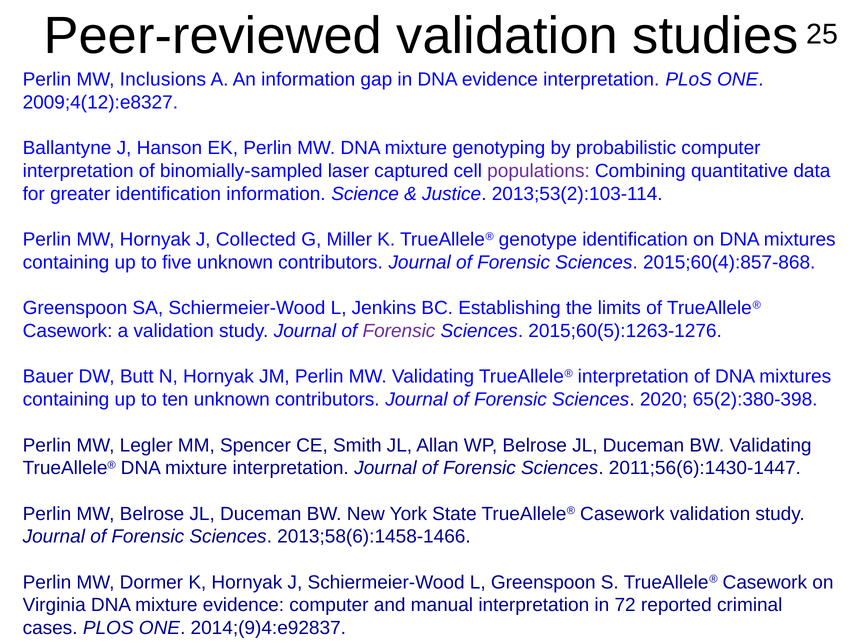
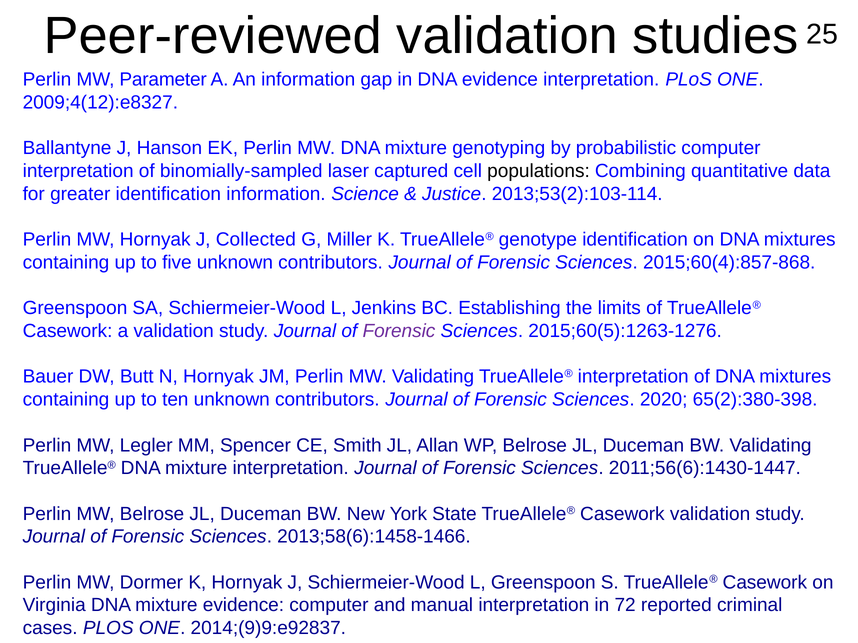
Inclusions: Inclusions -> Parameter (163, 80)
populations colour: purple -> black (539, 171)
2014;(9)4:e92837: 2014;(9)4:e92837 -> 2014;(9)9:e92837 (268, 629)
